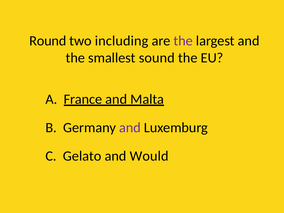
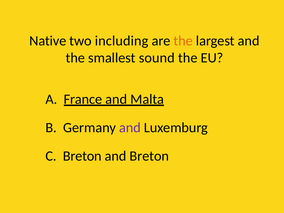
Round: Round -> Native (48, 41)
the colour: purple -> orange (183, 41)
C Gelato: Gelato -> Breton (82, 156)
and Would: Would -> Breton (149, 156)
